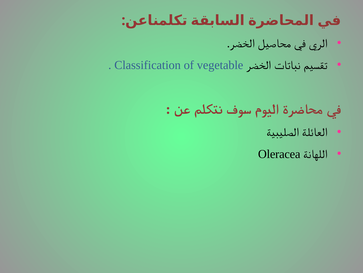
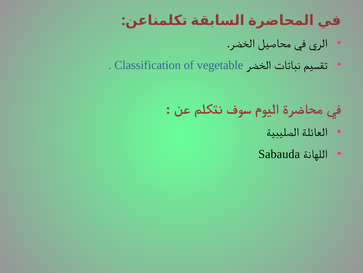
Oleracea: Oleracea -> Sabauda (279, 154)
